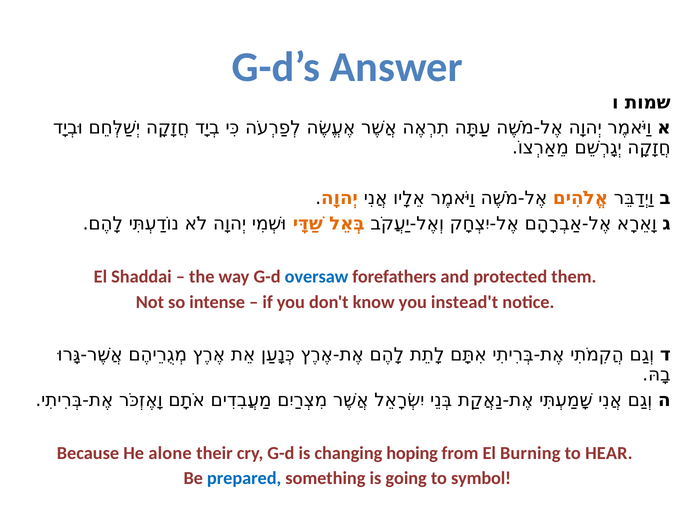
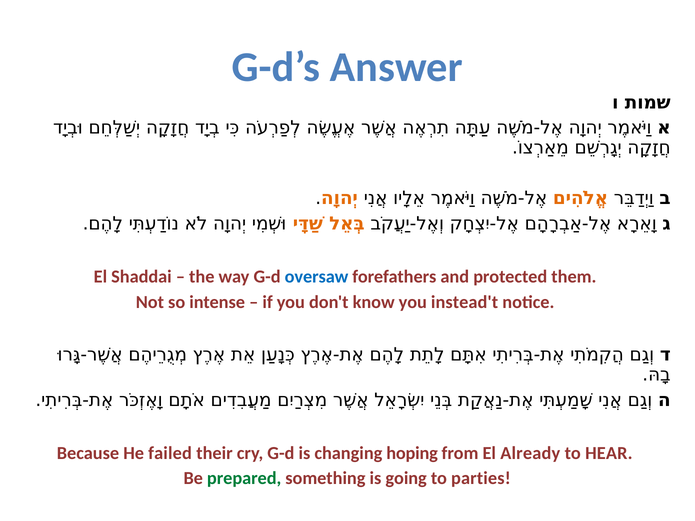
alone: alone -> failed (170, 453)
Burning: Burning -> Already (530, 453)
prepared colour: blue -> green (244, 479)
symbol: symbol -> parties (481, 479)
